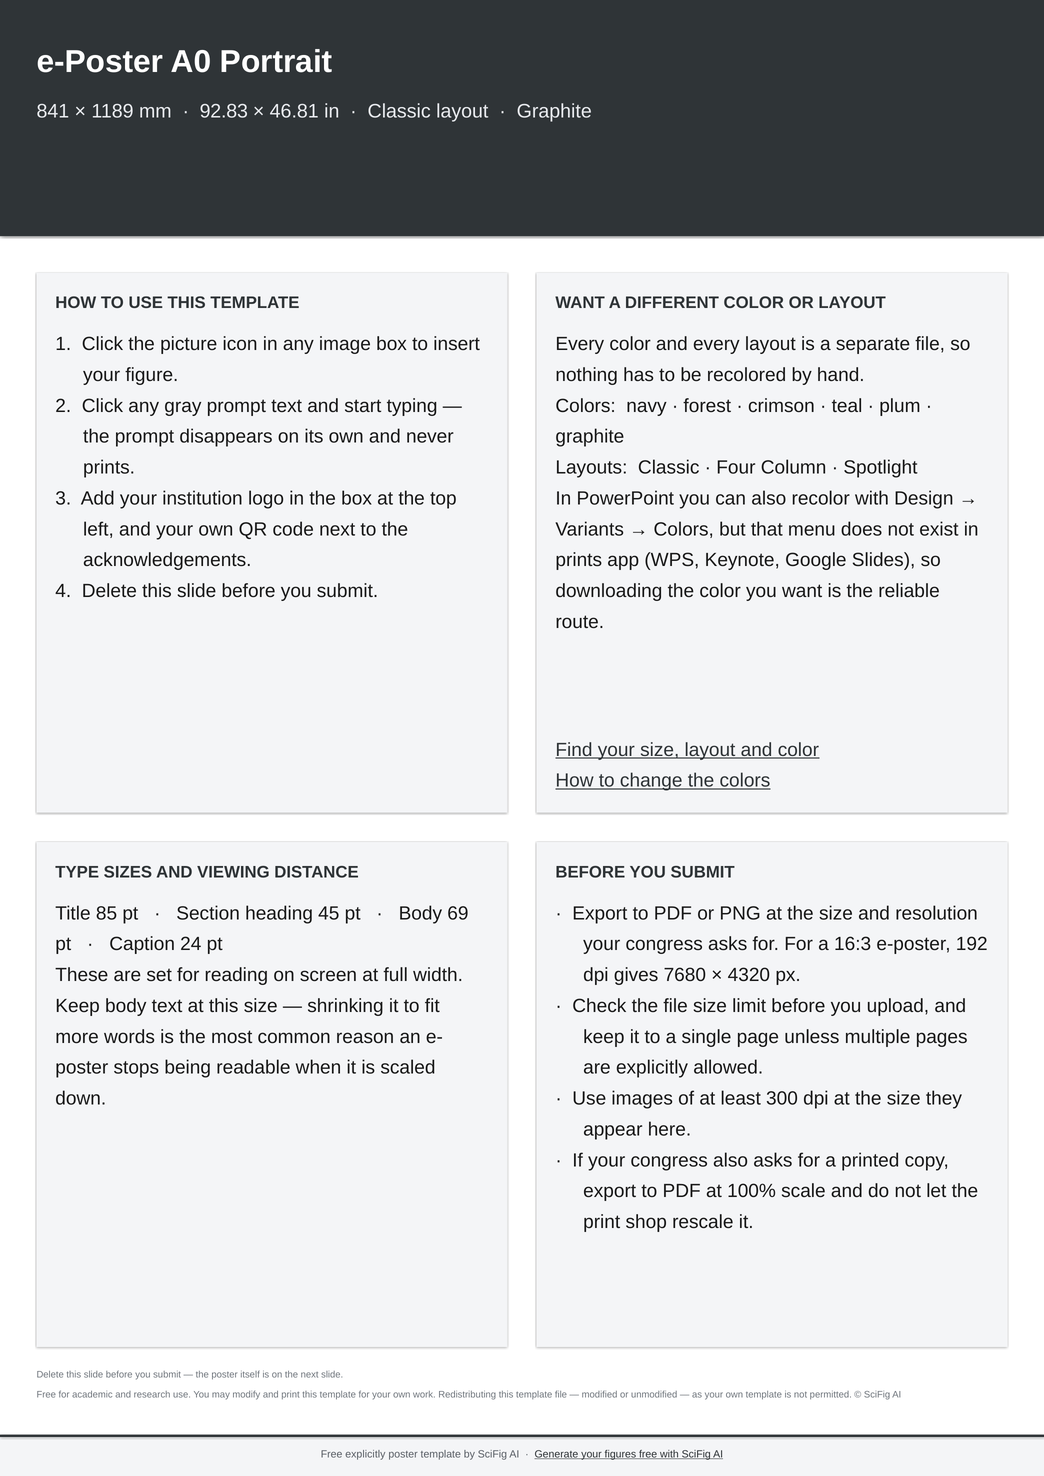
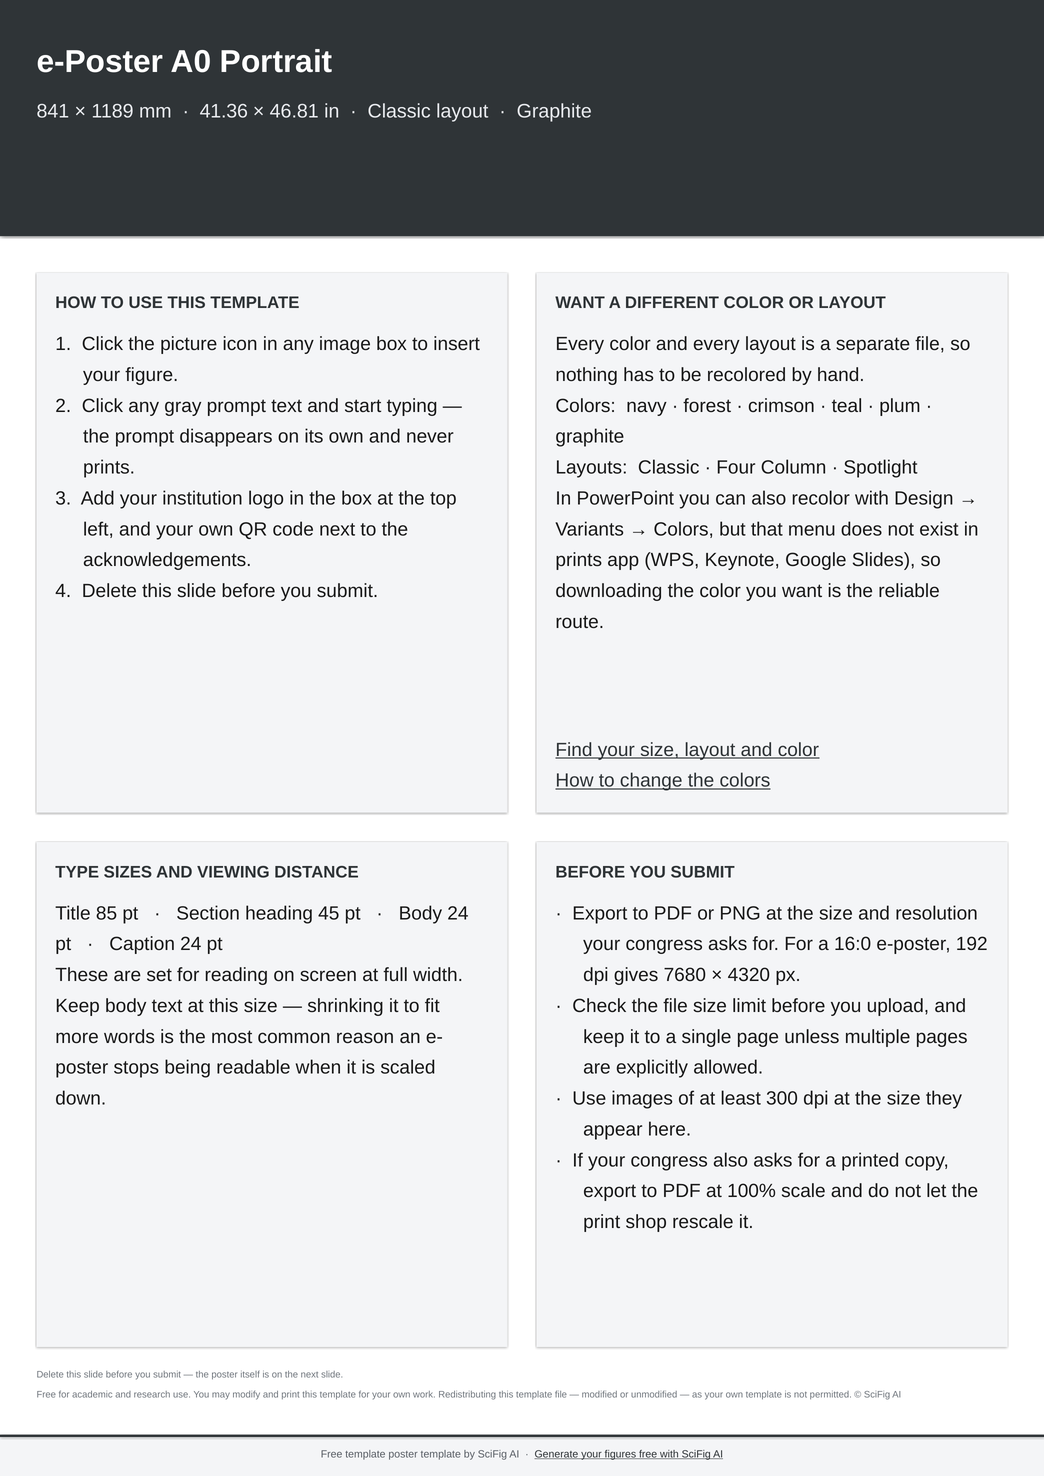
92.83: 92.83 -> 41.36 (224, 111)
Body 69: 69 -> 24 (458, 913)
16:3: 16:3 -> 16:0 (853, 944)
Free explicitly: explicitly -> template (365, 1454)
